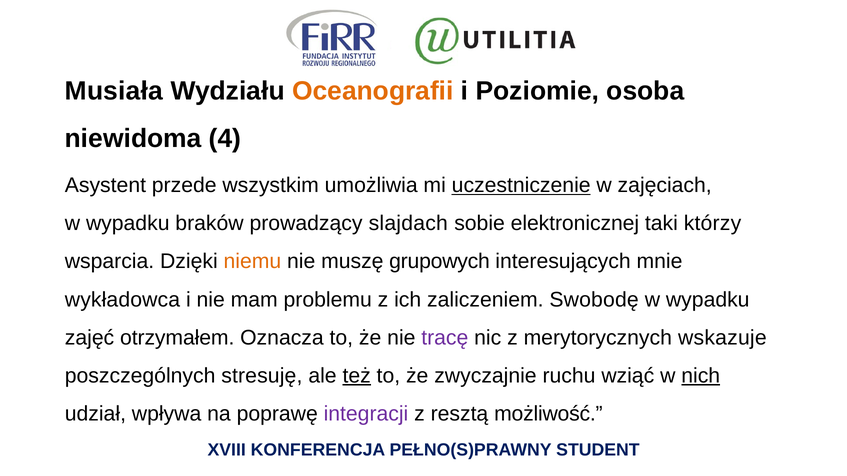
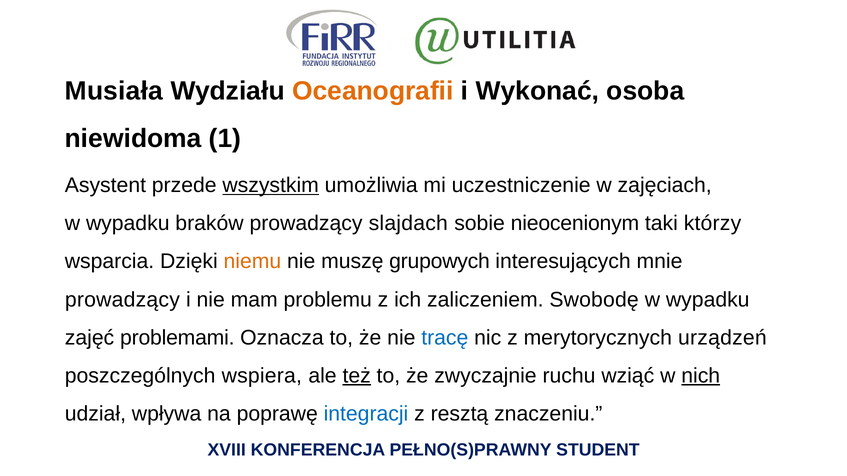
Poziomie: Poziomie -> Wykonać (537, 91)
4: 4 -> 1 (225, 139)
wszystkim underline: none -> present (271, 186)
uczestniczenie underline: present -> none (521, 186)
elektronicznej: elektronicznej -> nieocenionym (575, 224)
wykładowca: wykładowca -> prowadzący (122, 300)
otrzymałem: otrzymałem -> problemami (177, 338)
tracę colour: purple -> blue (445, 338)
wskazuje: wskazuje -> urządzeń (722, 338)
stresuję: stresuję -> wspiera (262, 376)
integracji colour: purple -> blue (366, 414)
możliwość: możliwość -> znaczeniu (548, 414)
